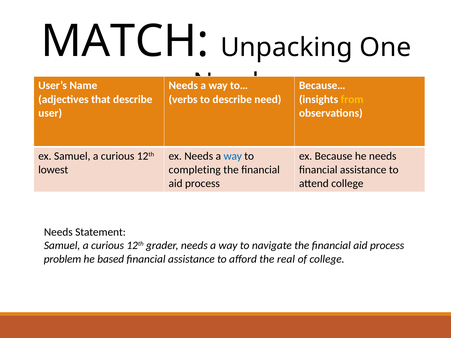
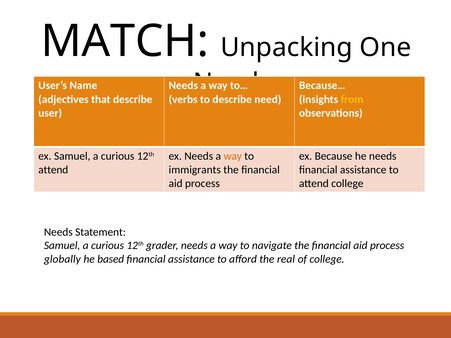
way colour: blue -> orange (233, 156)
lowest: lowest -> attend (53, 170)
completing: completing -> immigrants (195, 170)
problem: problem -> globally (62, 259)
